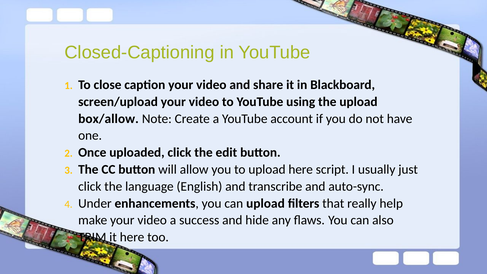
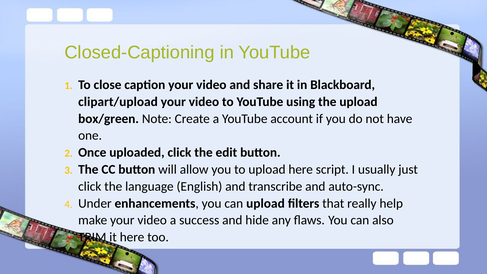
screen/upload: screen/upload -> clipart/upload (118, 102)
box/allow: box/allow -> box/green (109, 119)
